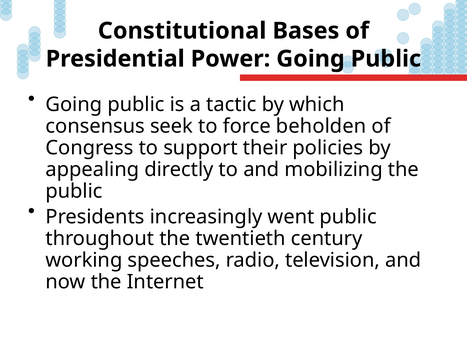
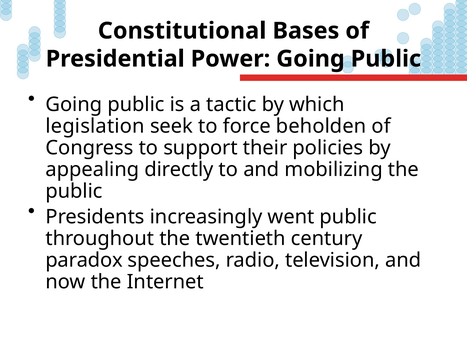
consensus: consensus -> legislation (95, 126)
working: working -> paradox (84, 260)
